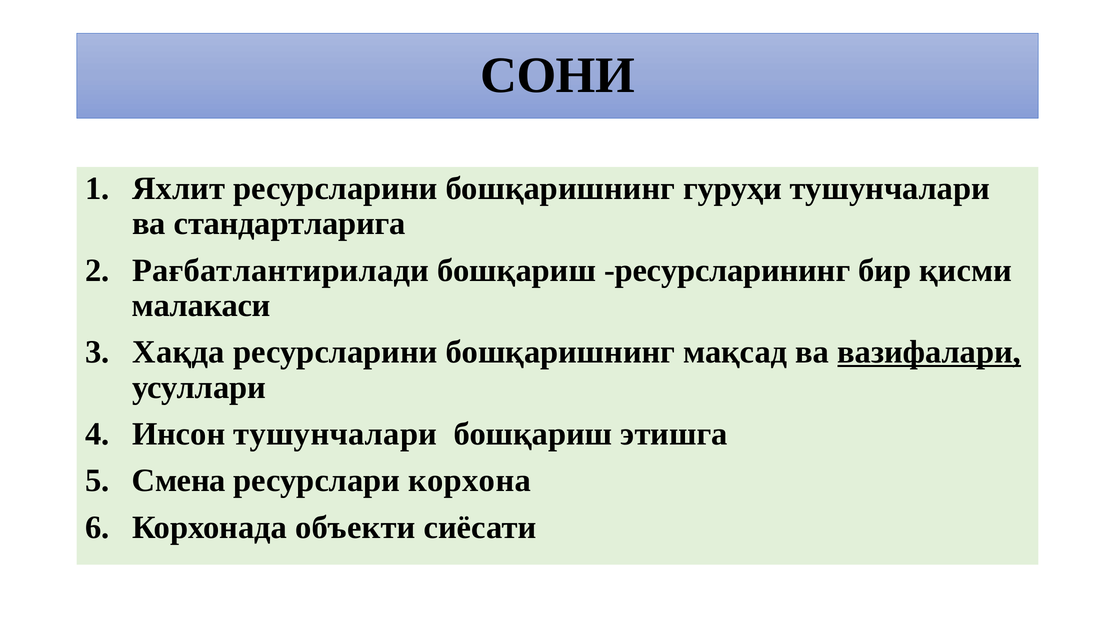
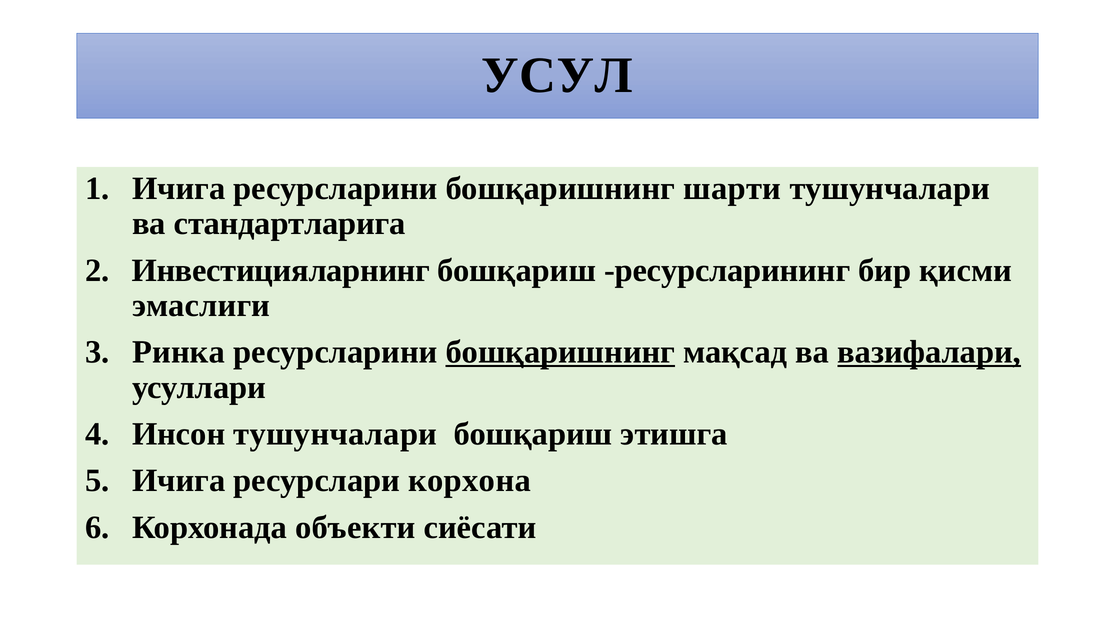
СОНИ: СОНИ -> УСУЛ (557, 76)
Яхлит: Яхлит -> Ичига (179, 189)
гуруҳи: гуруҳи -> шарти (732, 189)
Рағбатлантирилади: Рағбатлантирилади -> Инвестицияларнинг (281, 270)
малакаси: малакаси -> эмаслиги (201, 306)
Хақда: Хақда -> Ринка (179, 352)
бошқаришнинг underline: none -> present (560, 352)
Смена: Смена -> Ичига (179, 481)
